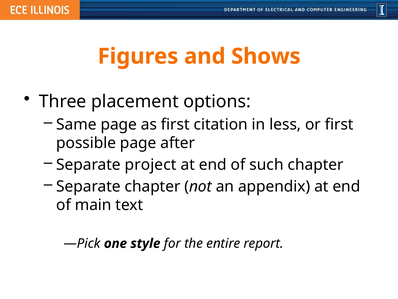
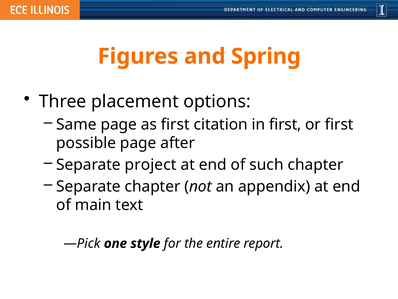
Shows: Shows -> Spring (266, 56)
in less: less -> first (285, 124)
